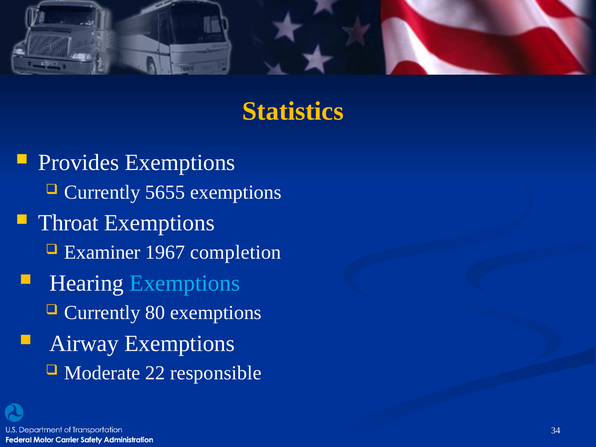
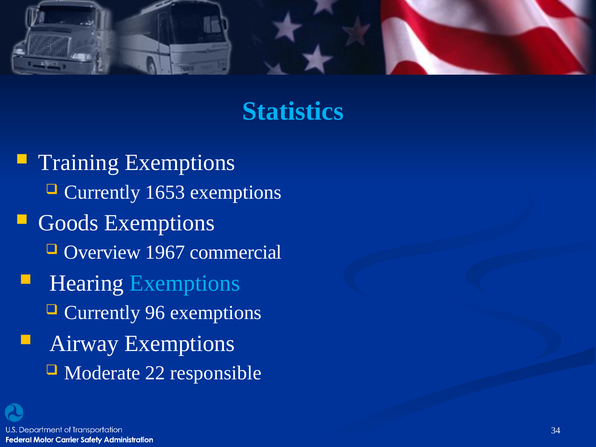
Statistics colour: yellow -> light blue (293, 111)
Provides: Provides -> Training (79, 163)
5655: 5655 -> 1653 (165, 192)
Throat: Throat -> Goods (68, 223)
Examiner: Examiner -> Overview (102, 252)
completion: completion -> commercial (236, 252)
80: 80 -> 96 (155, 313)
